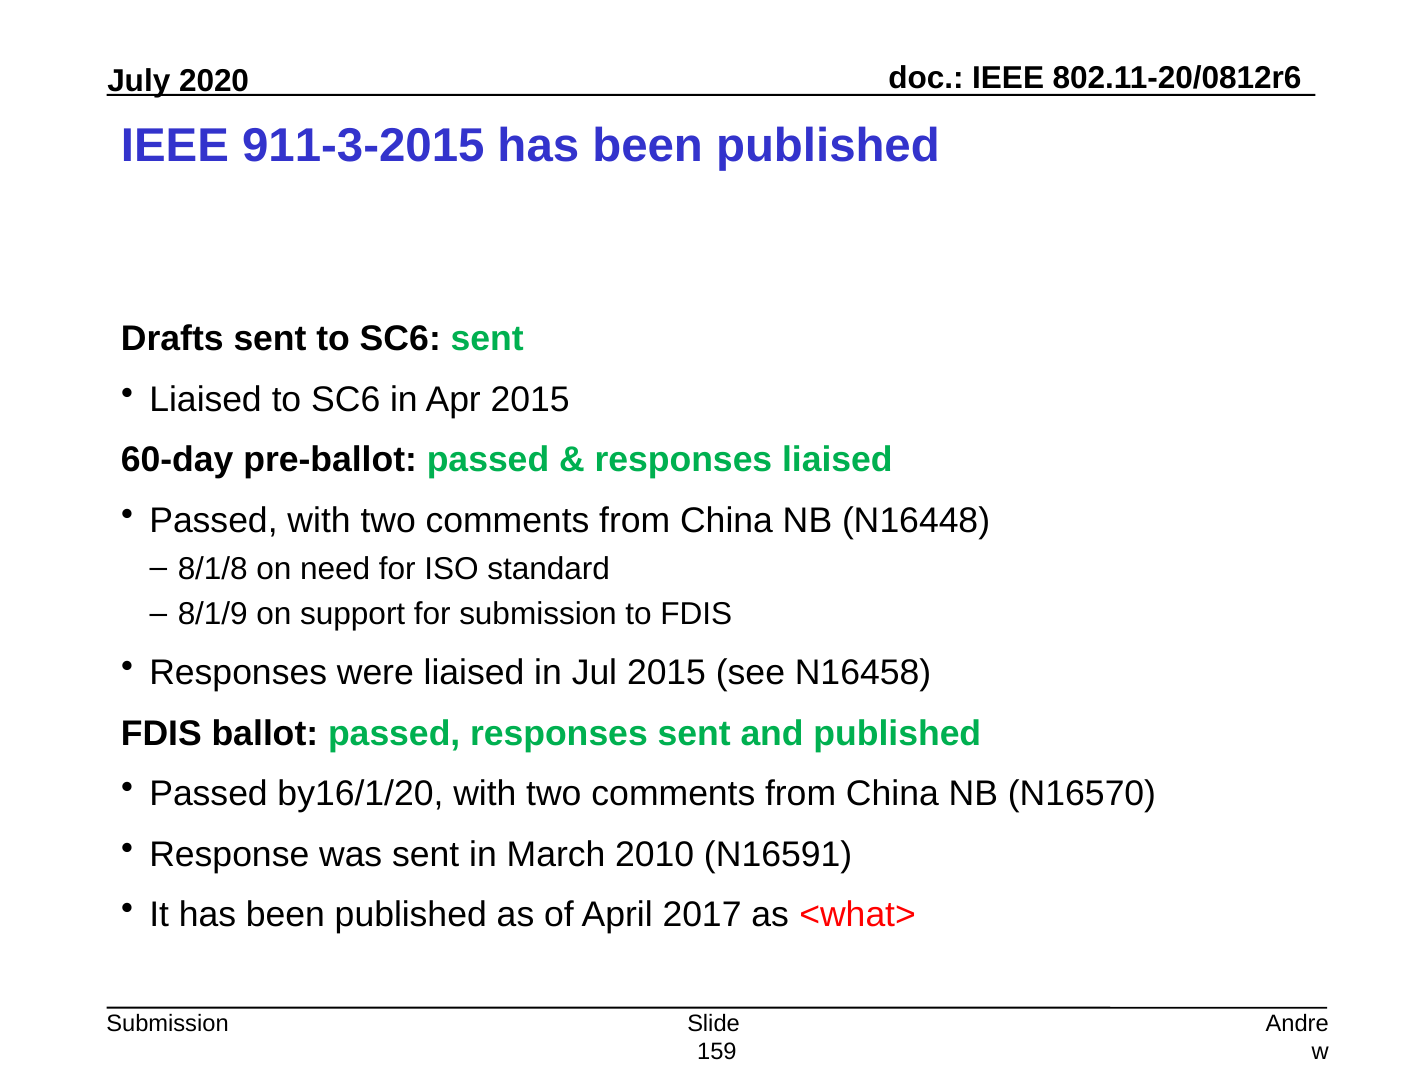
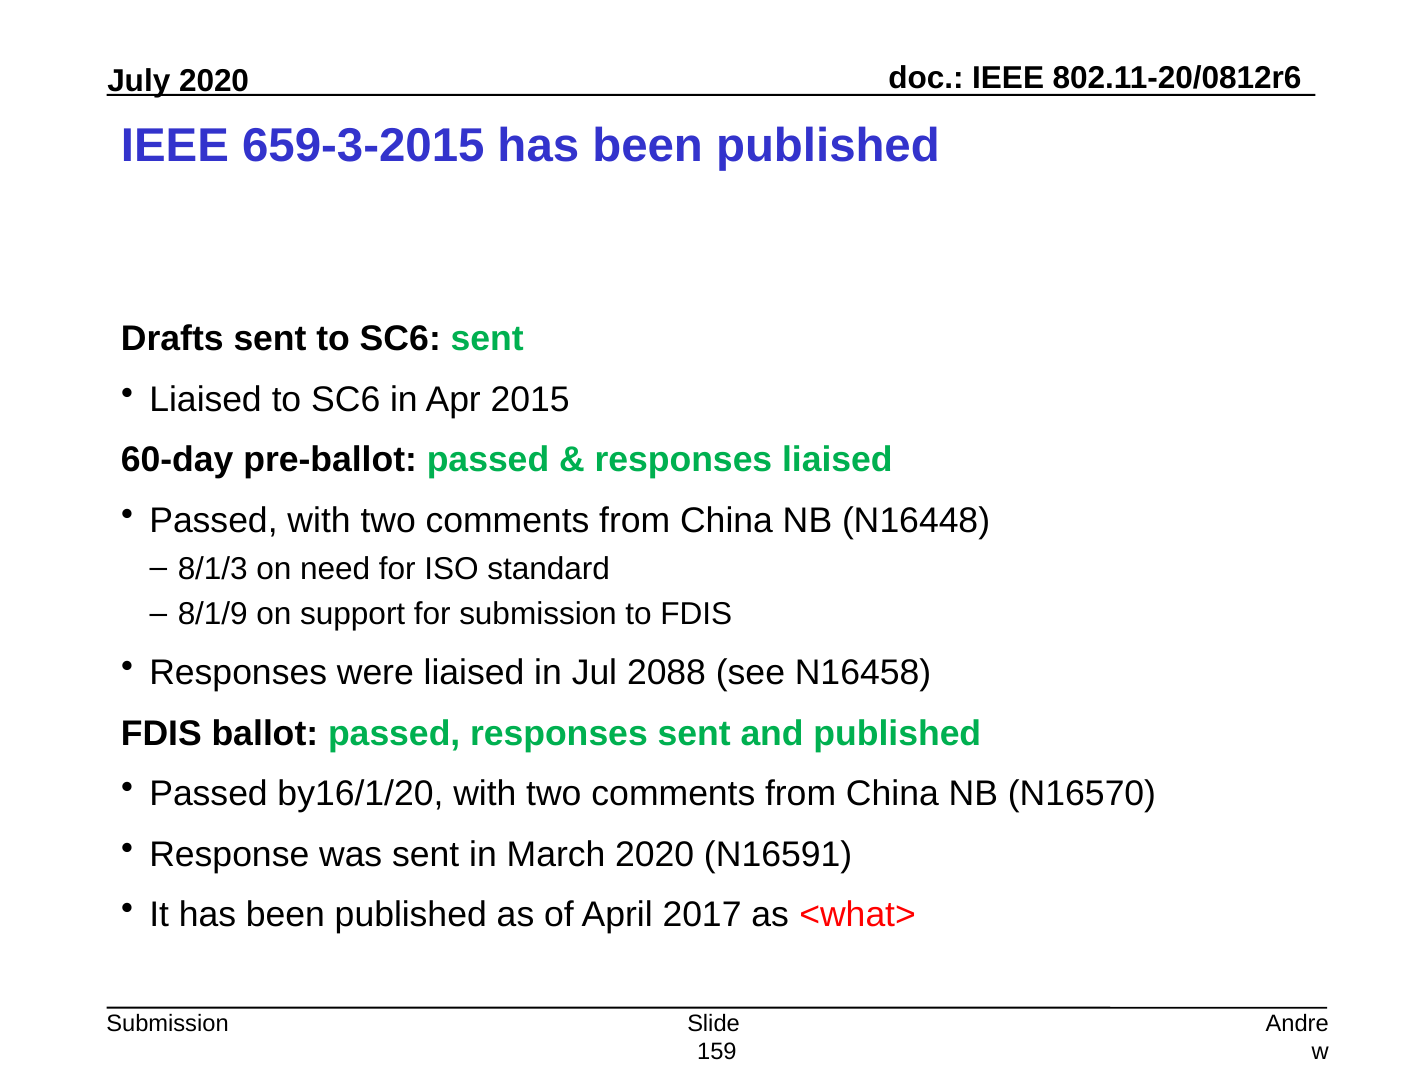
911-3-2015: 911-3-2015 -> 659-3-2015 (363, 146)
8/1/8: 8/1/8 -> 8/1/3 (213, 568)
Jul 2015: 2015 -> 2088 (667, 673)
March 2010: 2010 -> 2020 (655, 854)
